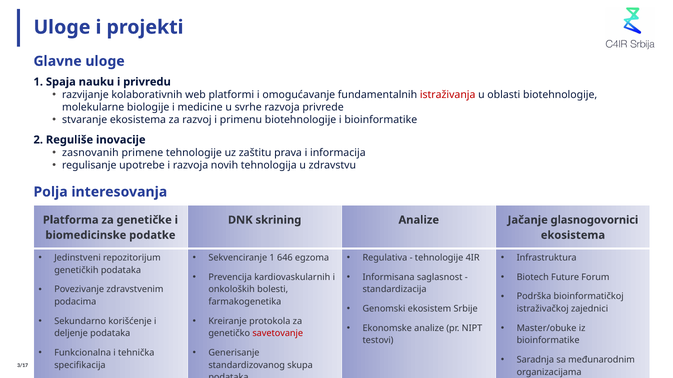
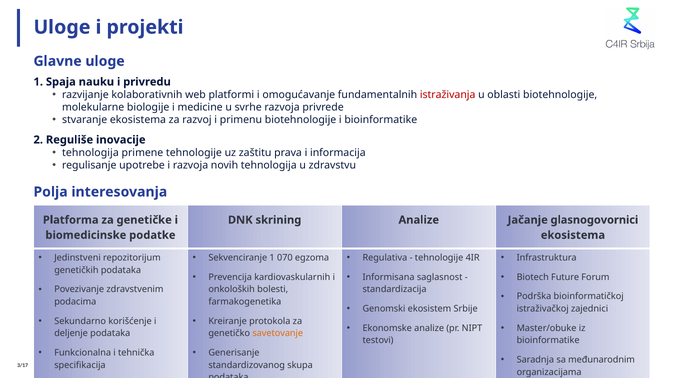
zasnovanih: zasnovanih -> tehnologija (90, 153)
646: 646 -> 070 (285, 258)
savetovanje colour: red -> orange (278, 334)
